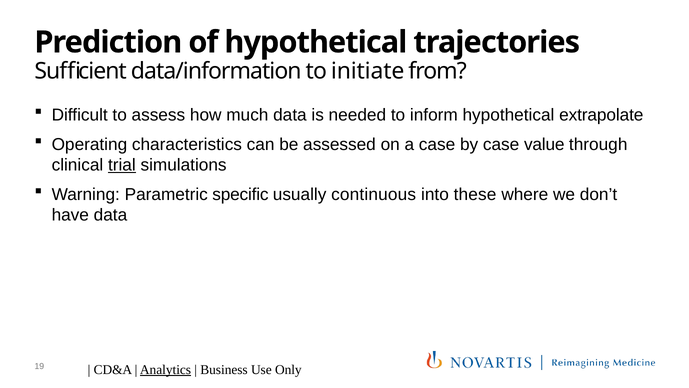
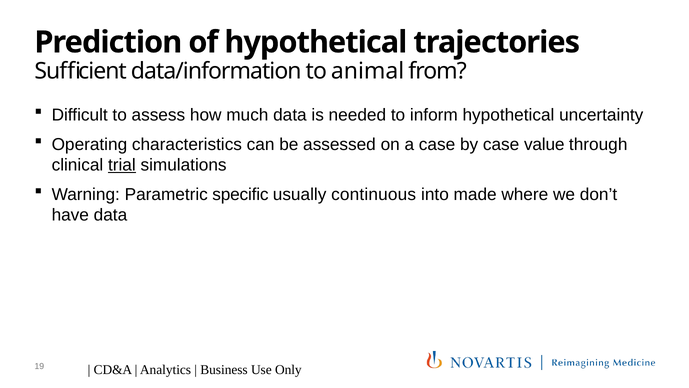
initiate: initiate -> animal (368, 71)
extrapolate: extrapolate -> uncertainty (601, 115)
these: these -> made (475, 194)
Analytics underline: present -> none (166, 369)
